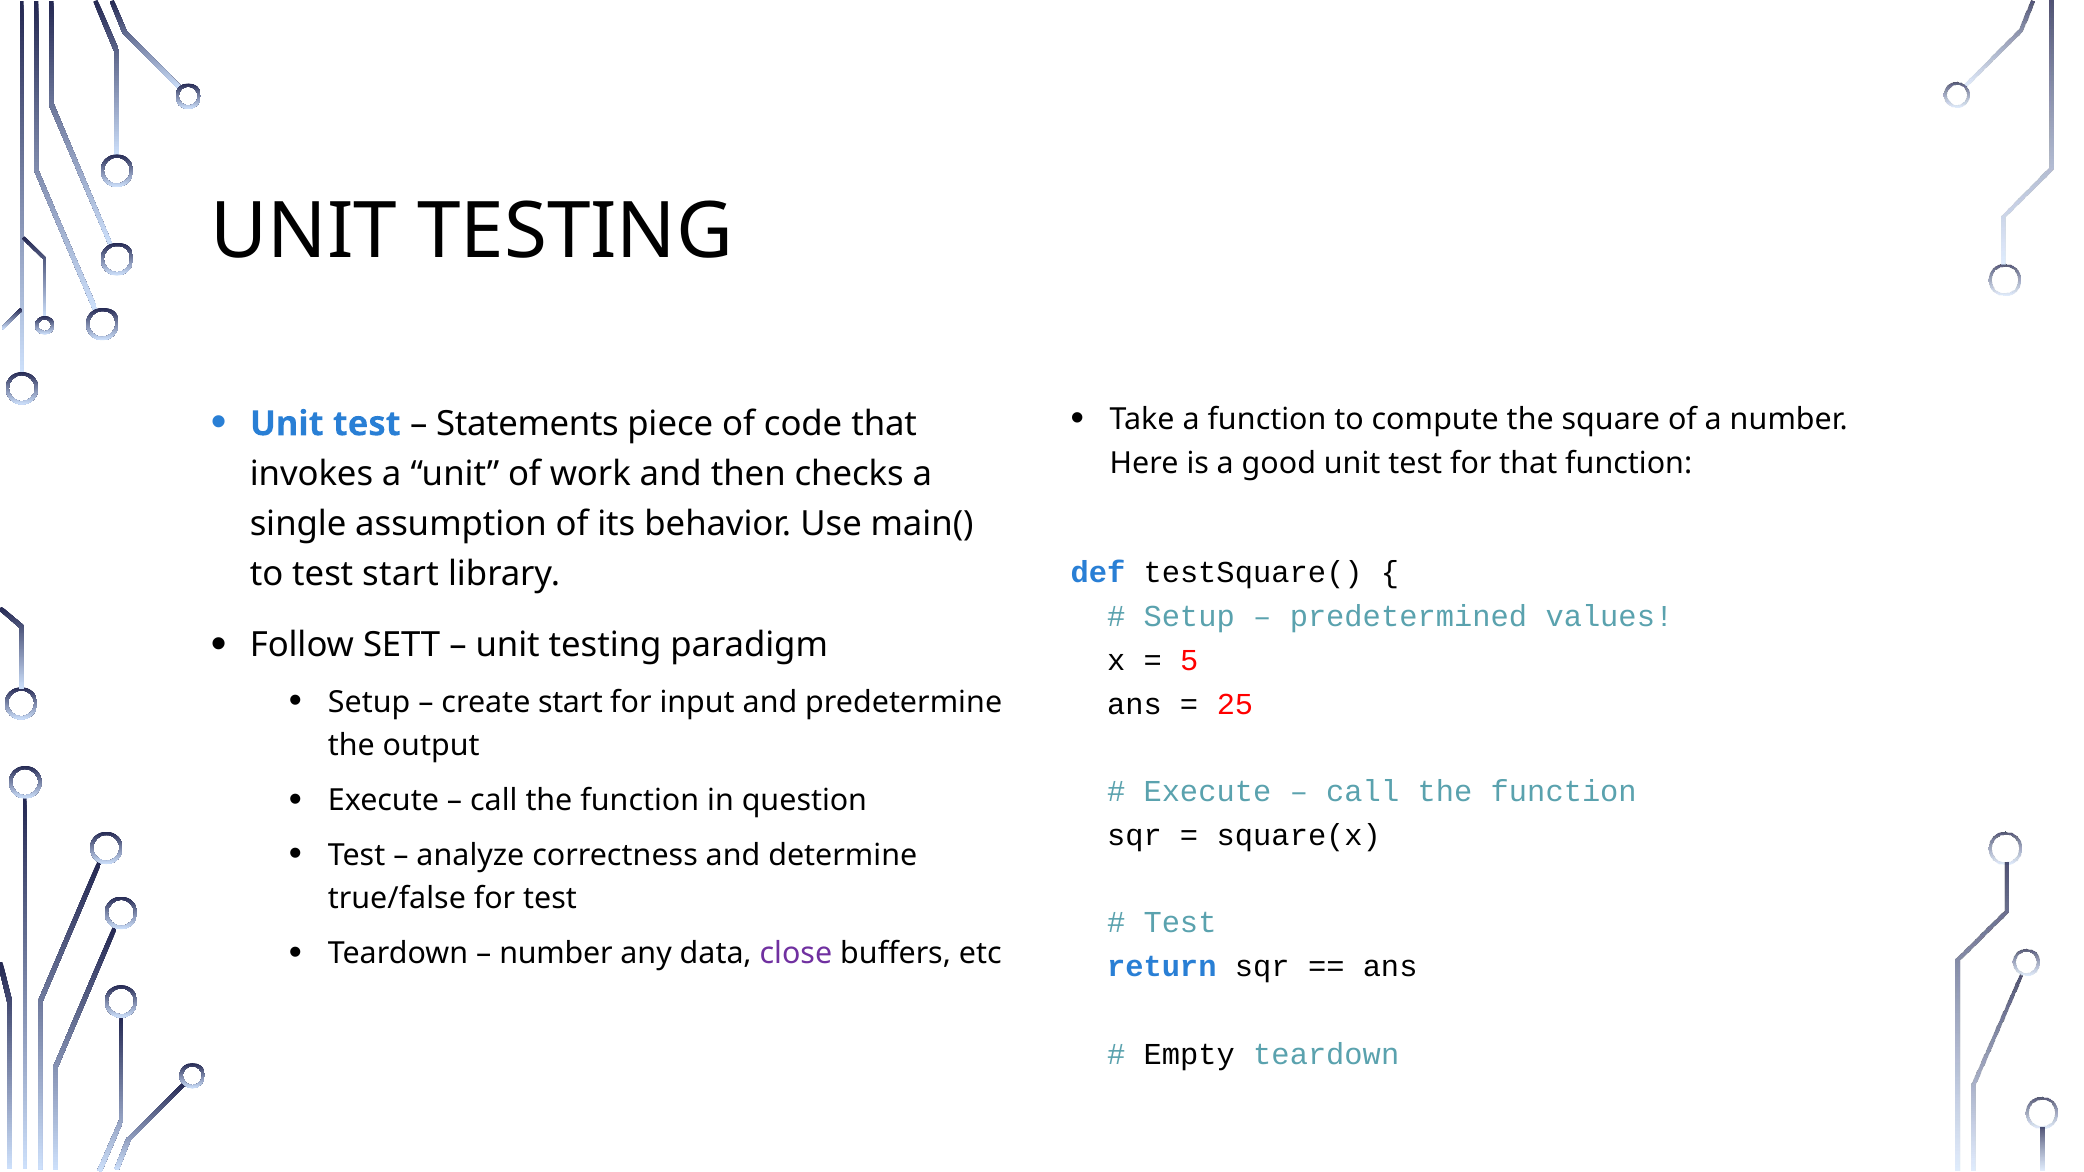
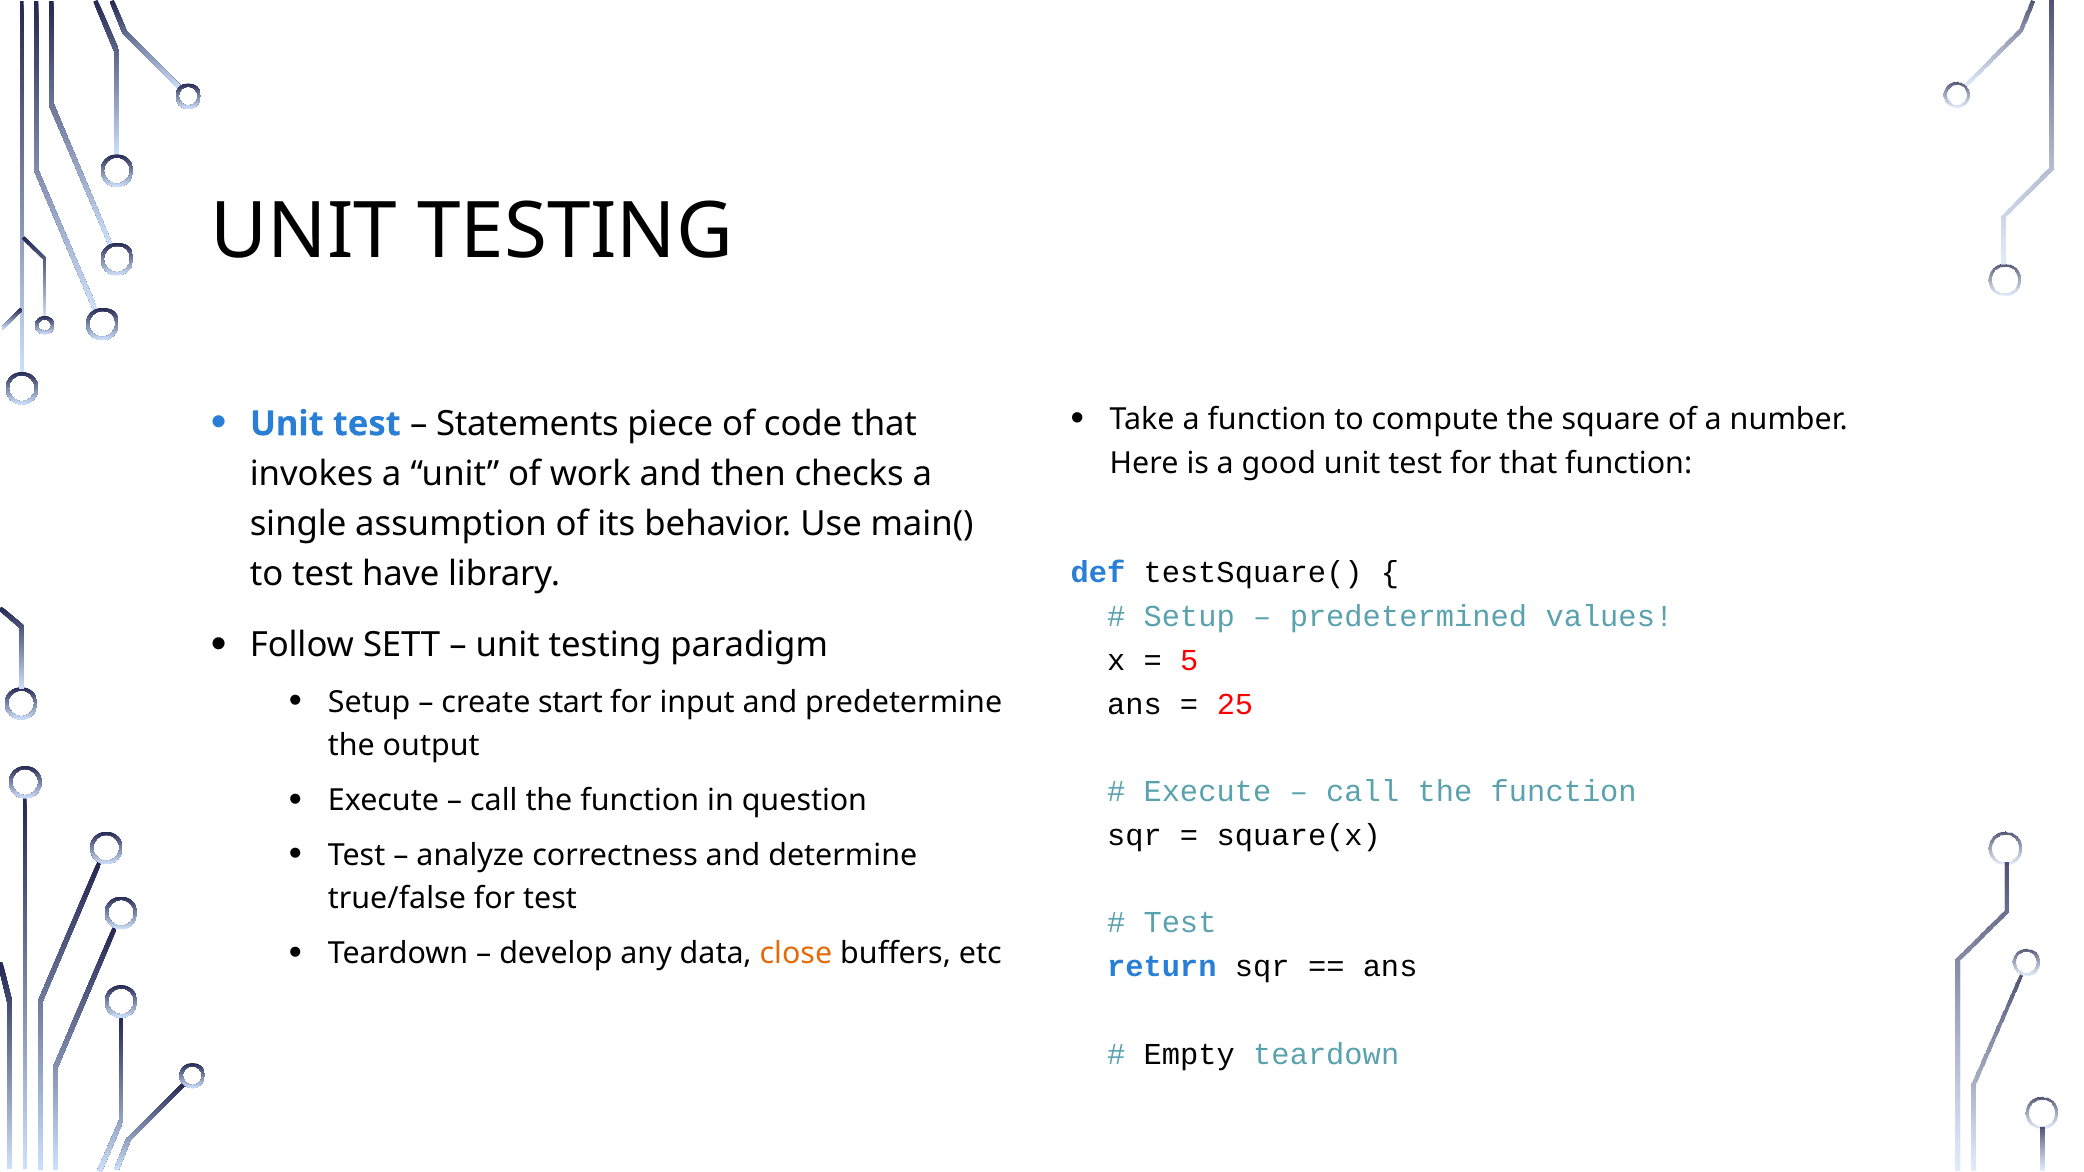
test start: start -> have (401, 574)
number: number -> develop (556, 954)
close colour: purple -> orange (796, 954)
